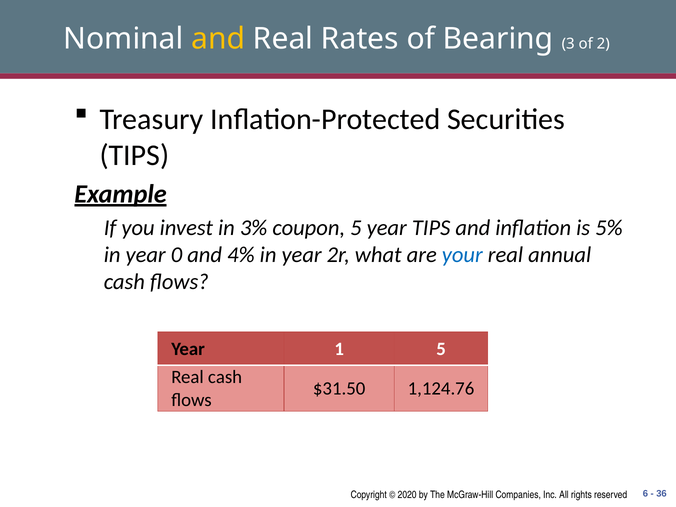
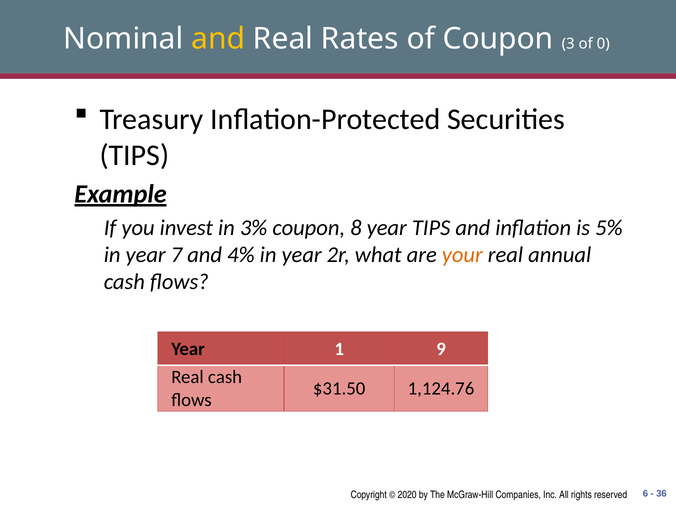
of Bearing: Bearing -> Coupon (498, 39)
2: 2 -> 0 (603, 44)
coupon 5: 5 -> 8 (356, 228)
0: 0 -> 7 (177, 255)
your colour: blue -> orange (462, 255)
1 5: 5 -> 9 (441, 349)
